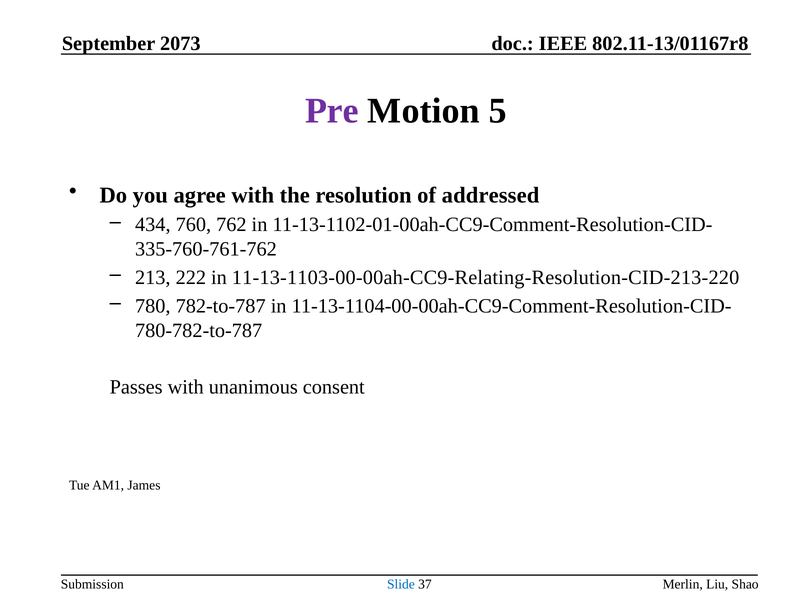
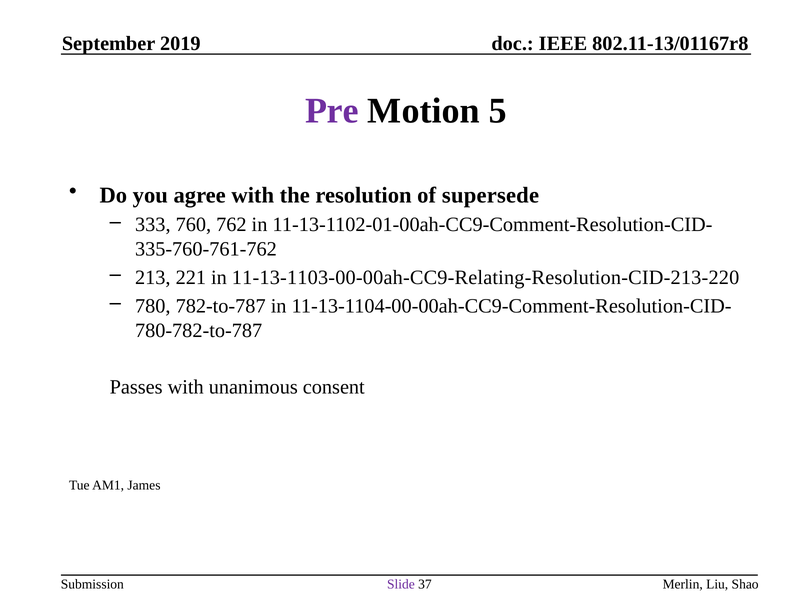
2073: 2073 -> 2019 (180, 43)
addressed: addressed -> supersede (491, 195)
434: 434 -> 333 (153, 225)
222: 222 -> 221 (191, 278)
Slide colour: blue -> purple (401, 584)
